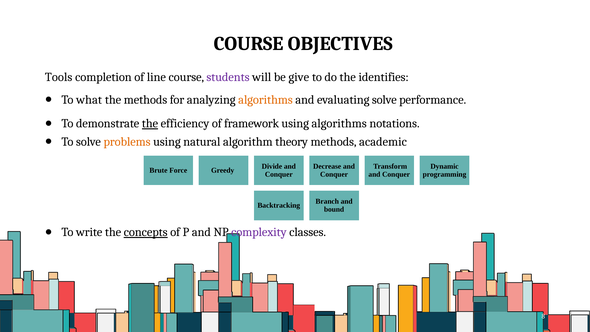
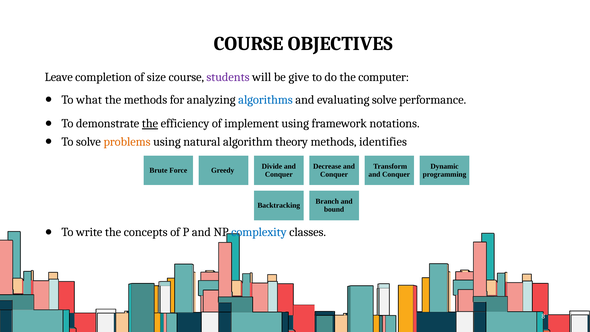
Tools: Tools -> Leave (59, 77)
line: line -> size (156, 77)
identifies: identifies -> computer (384, 77)
algorithms colour: orange -> blue (265, 100)
framework: framework -> implement (252, 123)
using algorithms: algorithms -> framework (339, 123)
academic: academic -> identifies (383, 142)
concepts underline: present -> none (146, 232)
complexity colour: purple -> blue (259, 232)
